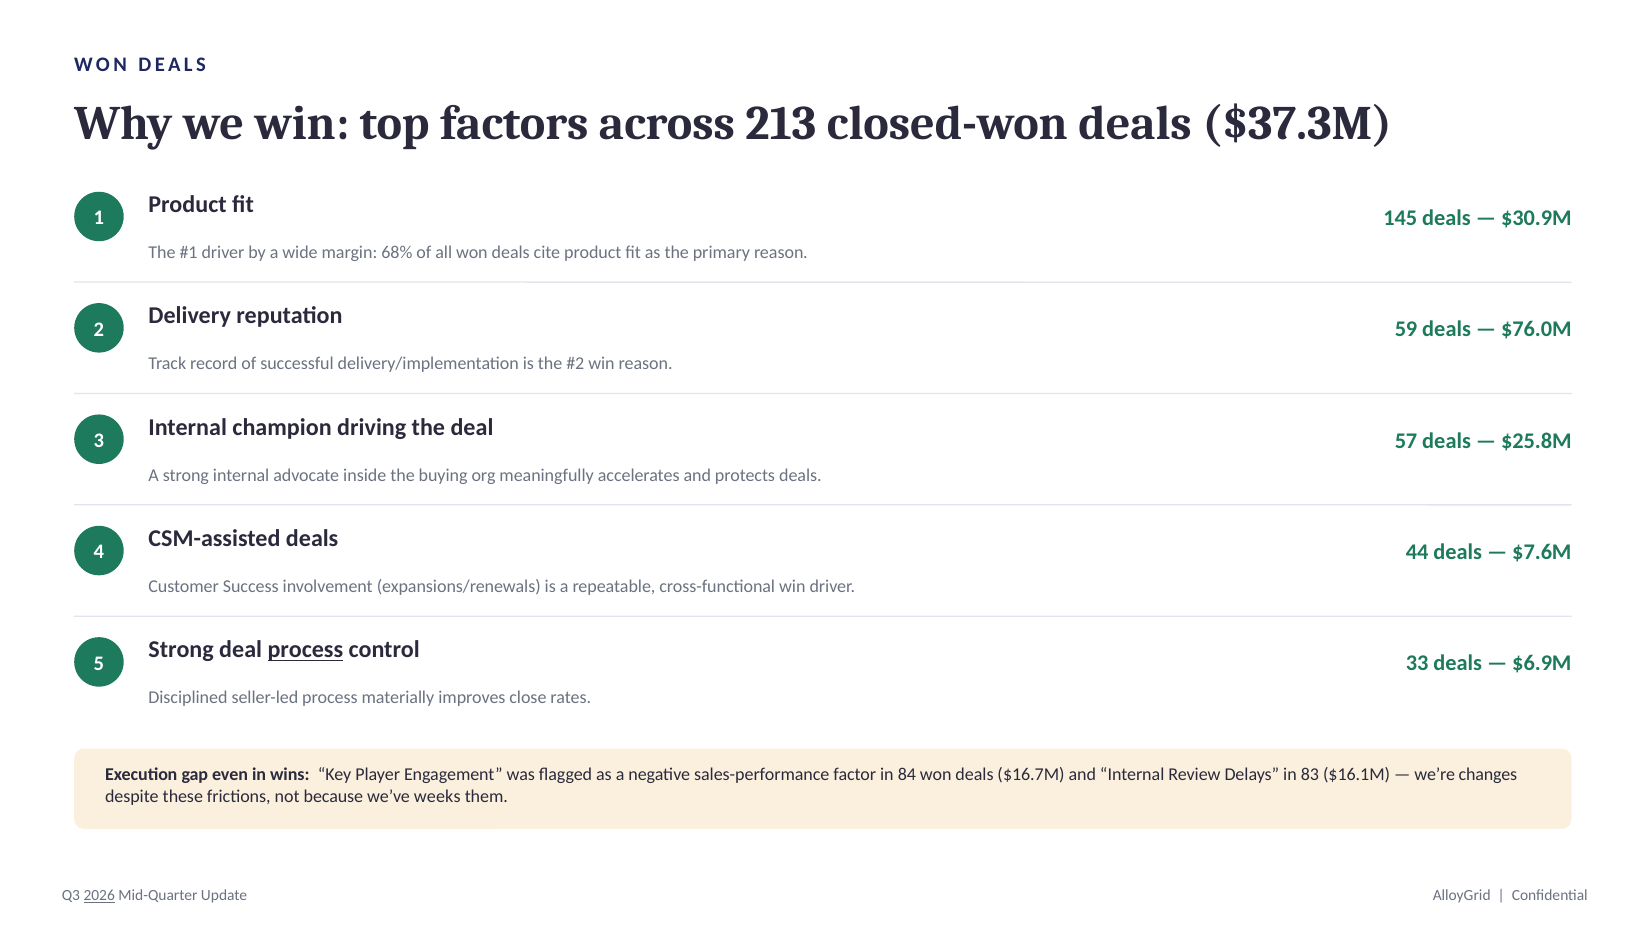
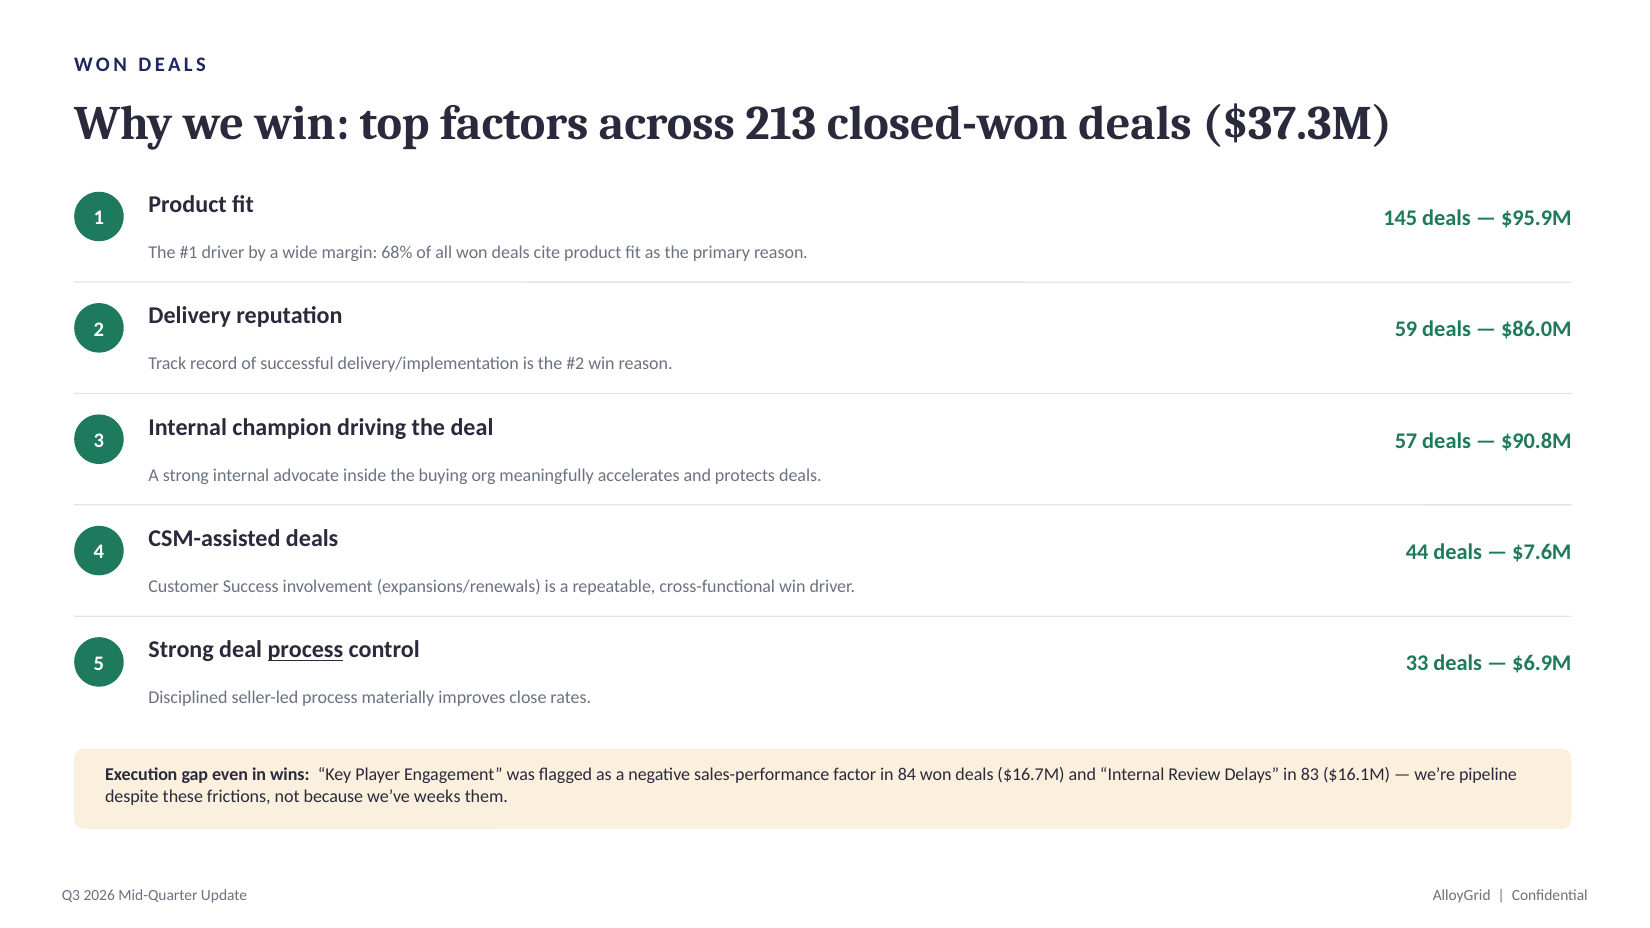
$30.9M: $30.9M -> $95.9M (1536, 218)
$76.0M: $76.0M -> $86.0M (1536, 329)
$25.8M: $25.8M -> $90.8M (1536, 441)
changes: changes -> pipeline (1488, 775)
2026 underline: present -> none (99, 896)
